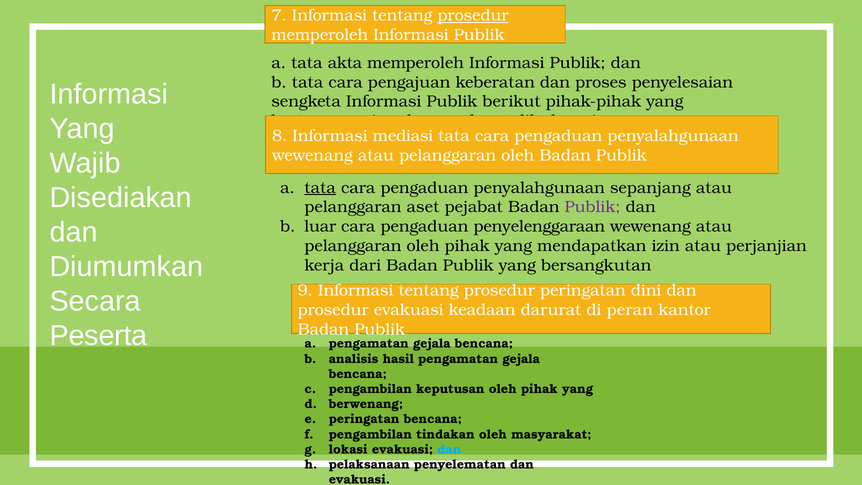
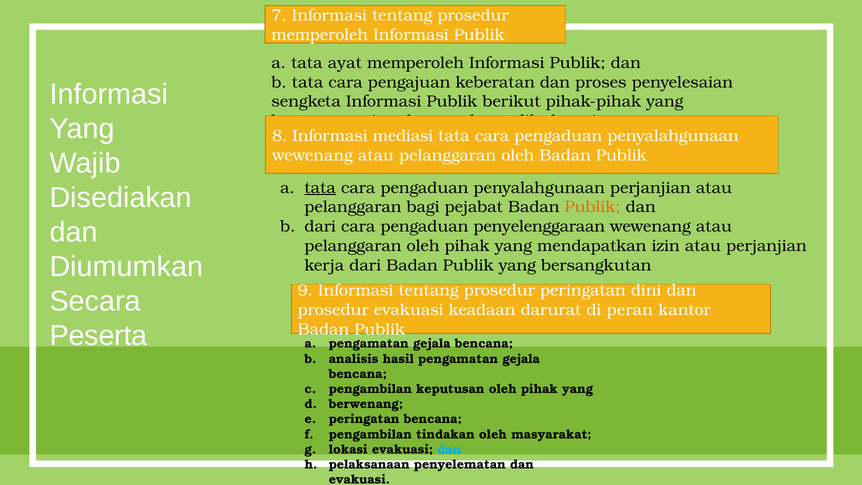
prosedur underline: present -> none (473, 16)
akta: akta -> ayat (345, 63)
penyalahgunaan sepanjang: sepanjang -> perjanjian (650, 188)
aset: aset -> bagi (423, 207)
Publik colour: purple -> orange (593, 207)
b luar: luar -> dari (320, 226)
